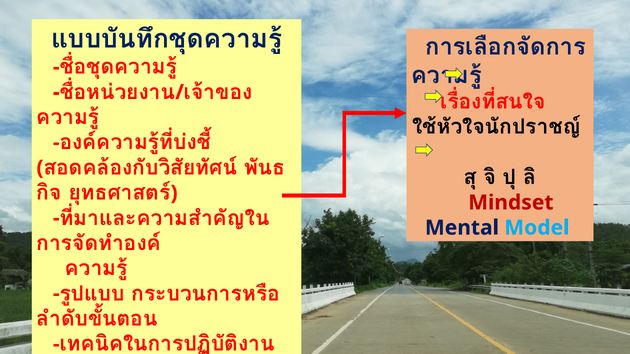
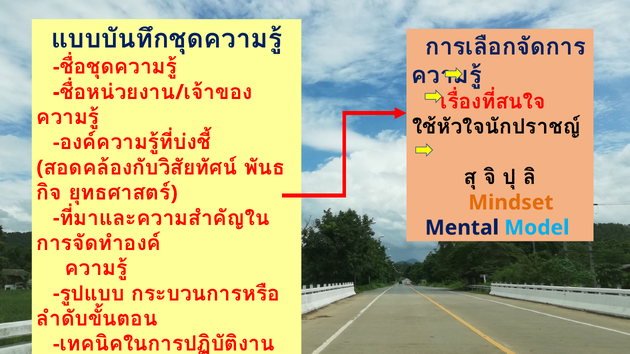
Mindset colour: red -> orange (511, 203)
